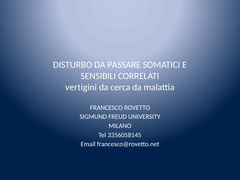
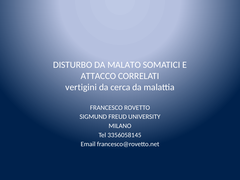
PASSARE: PASSARE -> MALATO (124, 65)
SENSIBILI: SENSIBILI -> ATTACCO (98, 76)
